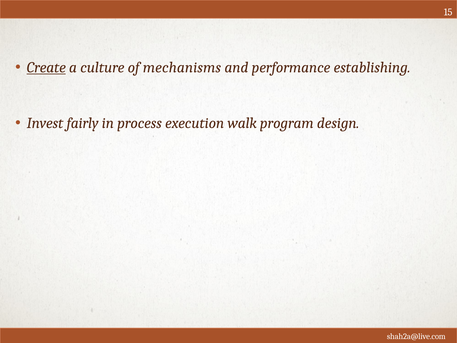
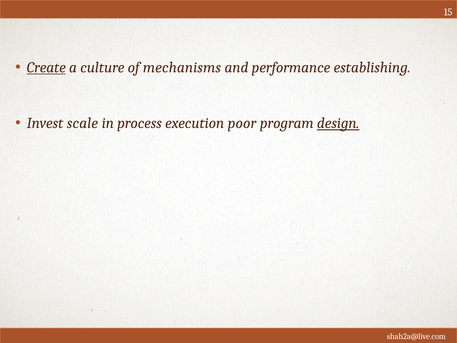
fairly: fairly -> scale (82, 123)
walk: walk -> poor (242, 123)
design underline: none -> present (338, 123)
